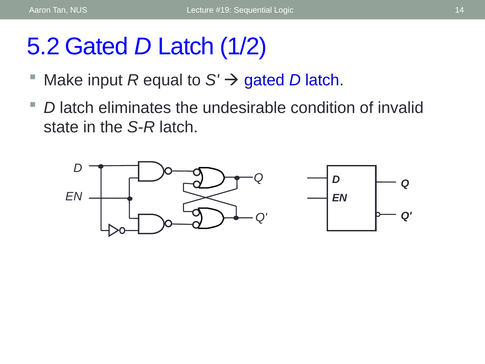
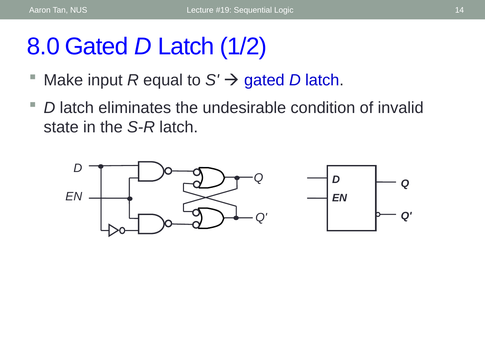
5.2: 5.2 -> 8.0 (43, 47)
